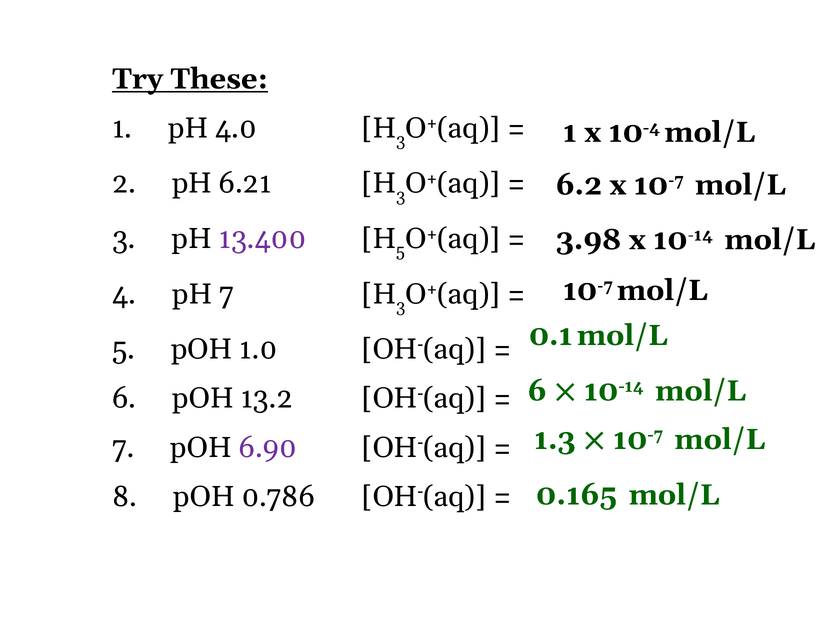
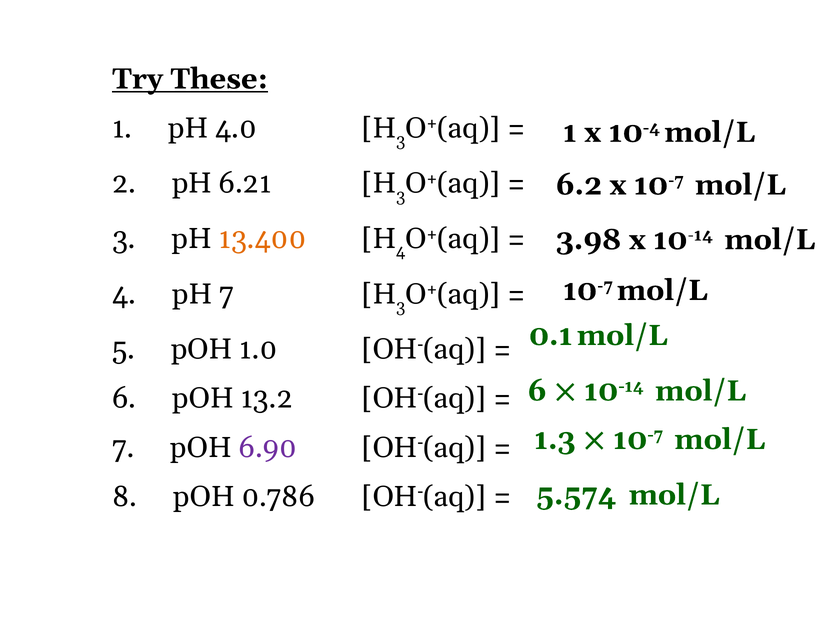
13.400 colour: purple -> orange (262, 239)
5: 5 -> 4 (401, 251)
0.165: 0.165 -> 5.574 (576, 495)
